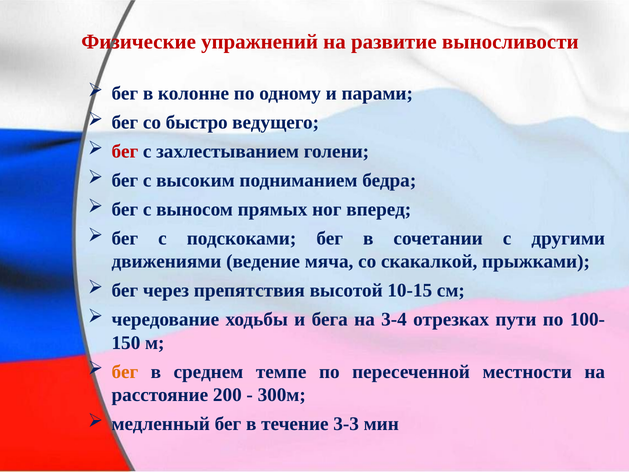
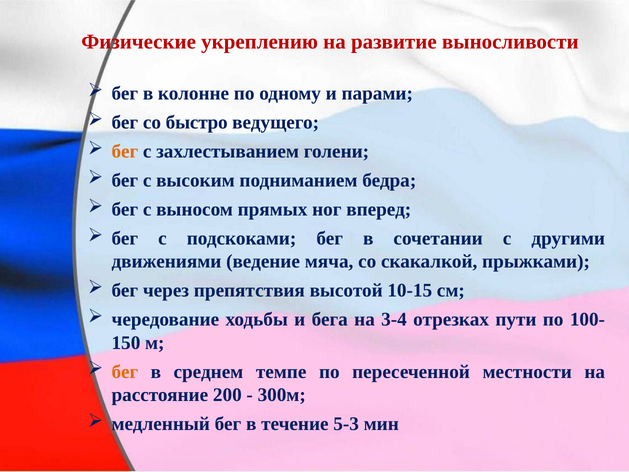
упражнений: упражнений -> укреплению (260, 42)
бег colour: red -> orange (125, 151)
3-3: 3-3 -> 5-3 (346, 424)
